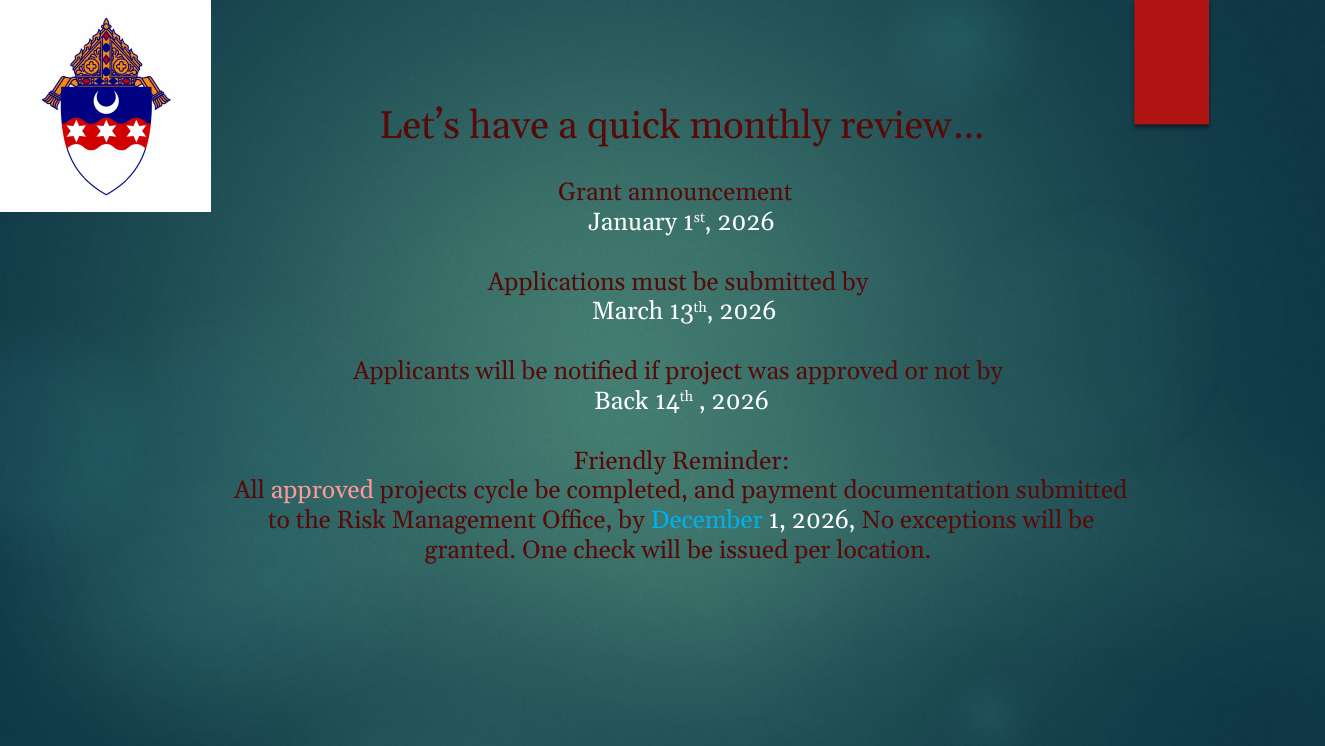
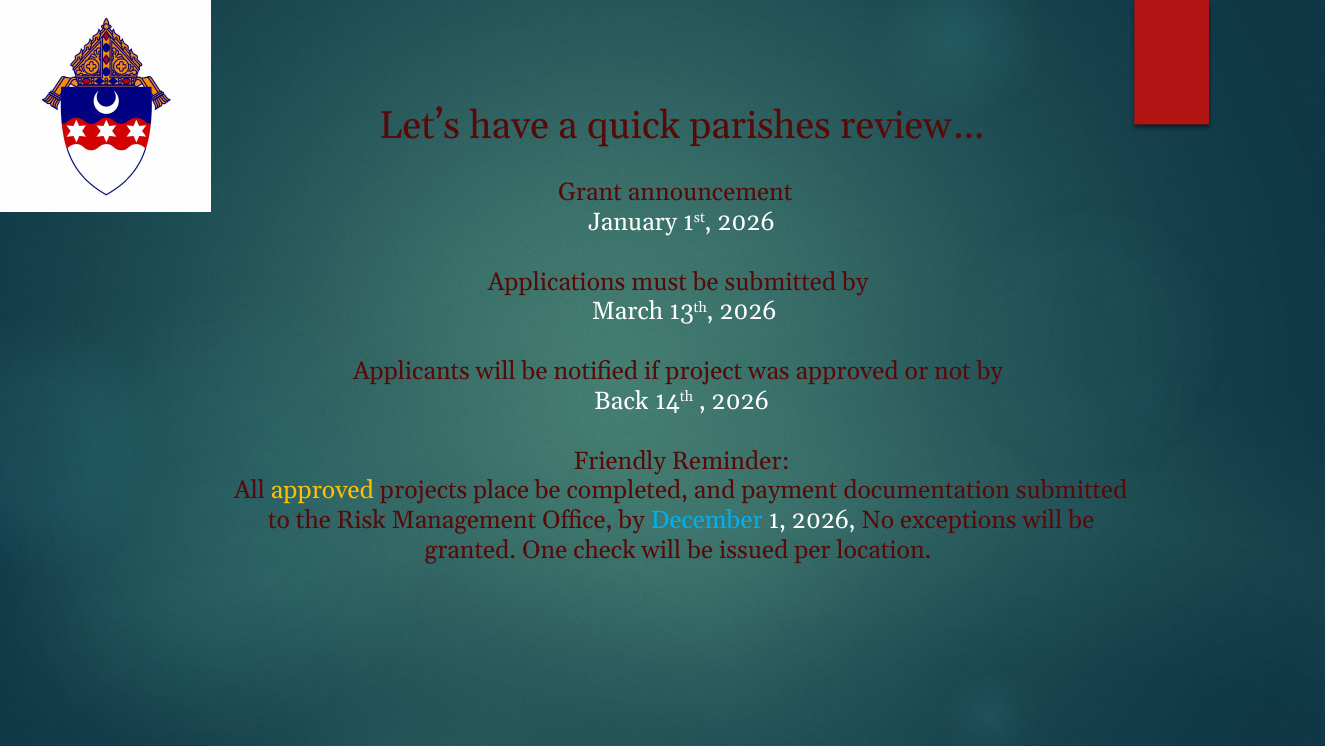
monthly: monthly -> parishes (760, 125)
approved colour: pink -> yellow (322, 490)
cycle: cycle -> place (501, 490)
